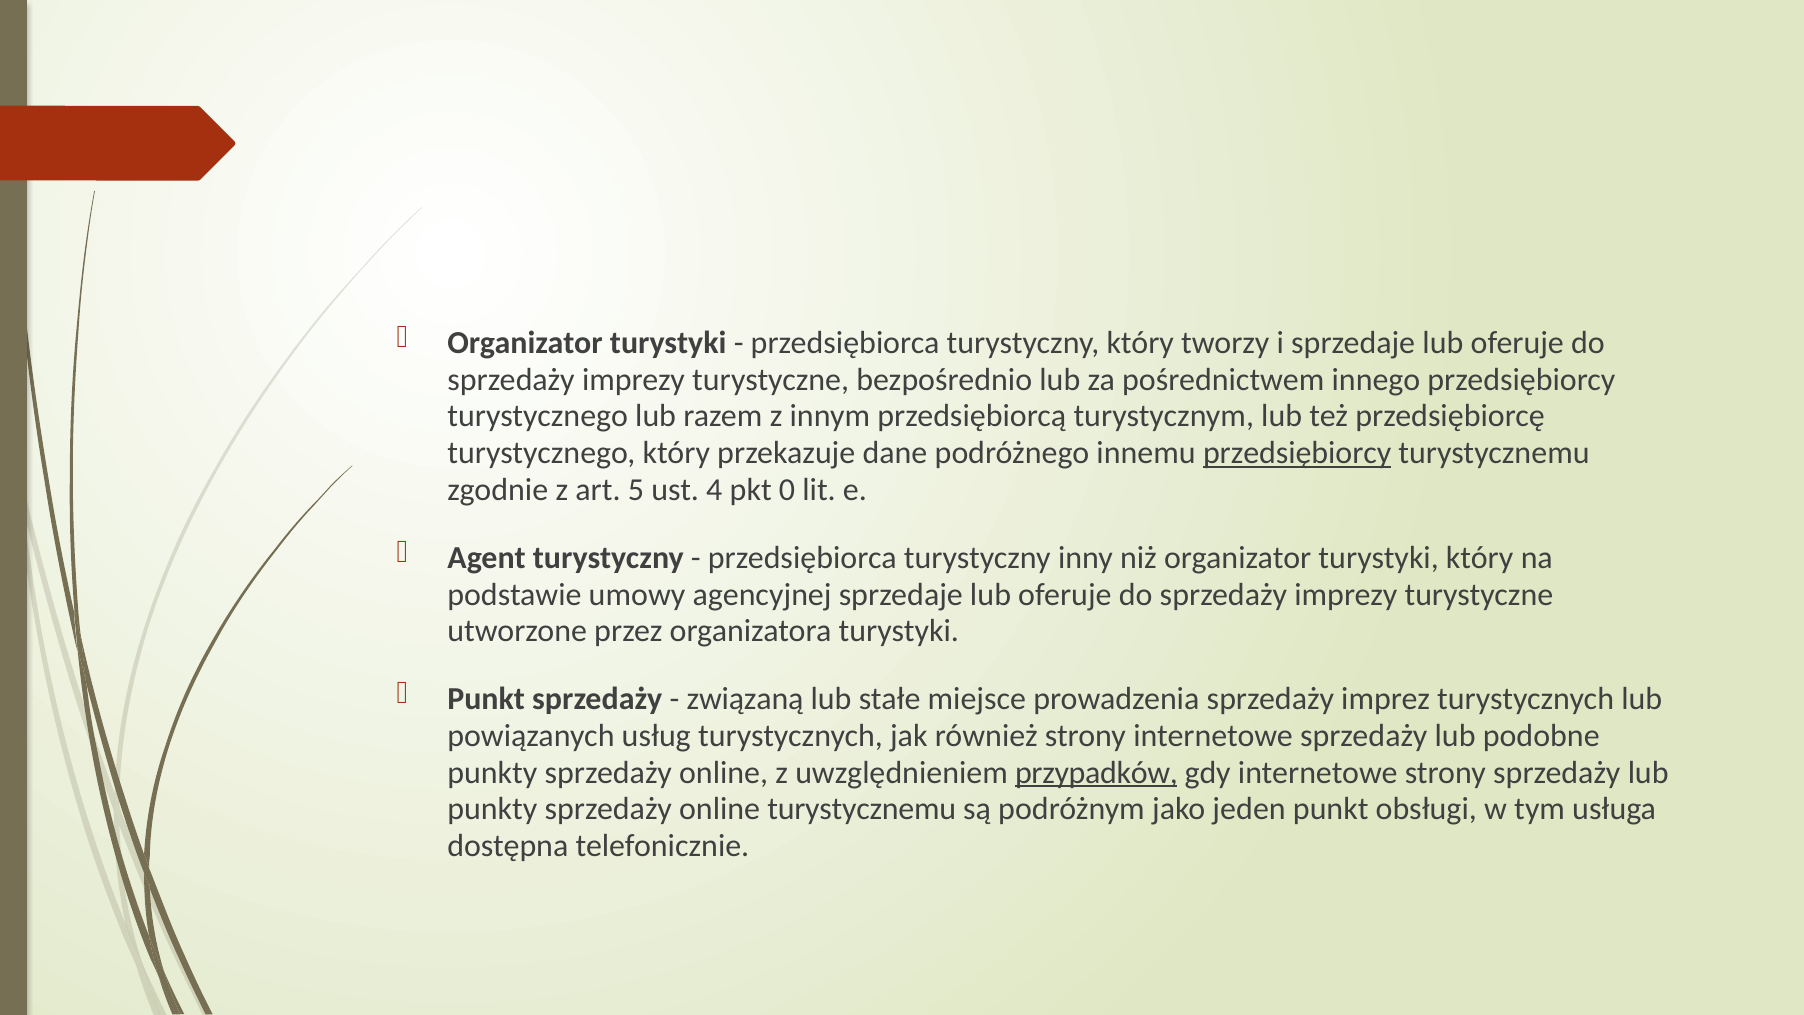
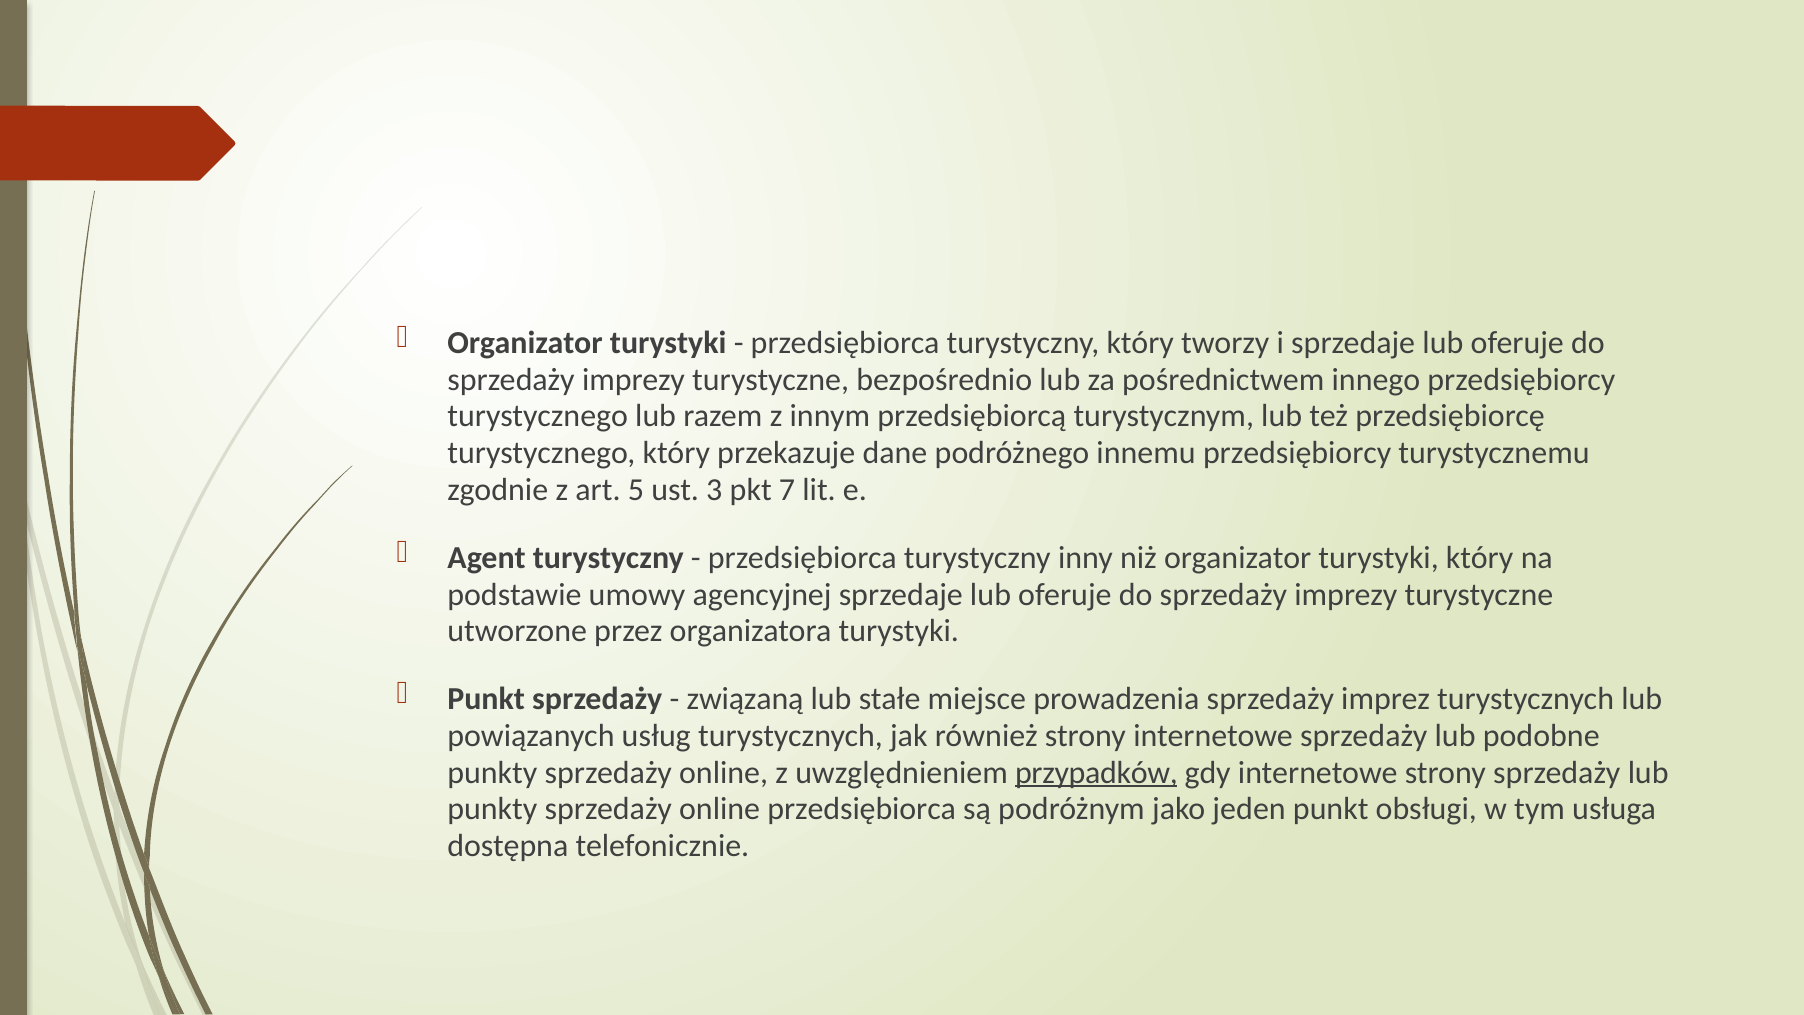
przedsiębiorcy underline: present -> none (1297, 453)
4: 4 -> 3 (714, 490)
0: 0 -> 7 (787, 490)
online turystycznemu: turystycznemu -> przedsiębiorca (862, 809)
